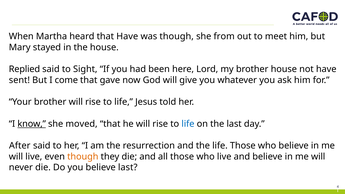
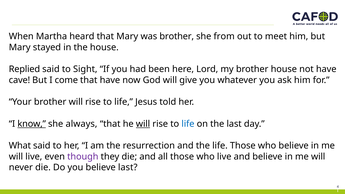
that Have: Have -> Mary (127, 36)
was though: though -> brother (177, 36)
sent: sent -> cave (19, 80)
that gave: gave -> have (110, 80)
moved: moved -> always (82, 124)
will underline: none -> present (143, 124)
After: After -> What (20, 146)
though colour: orange -> purple (83, 157)
